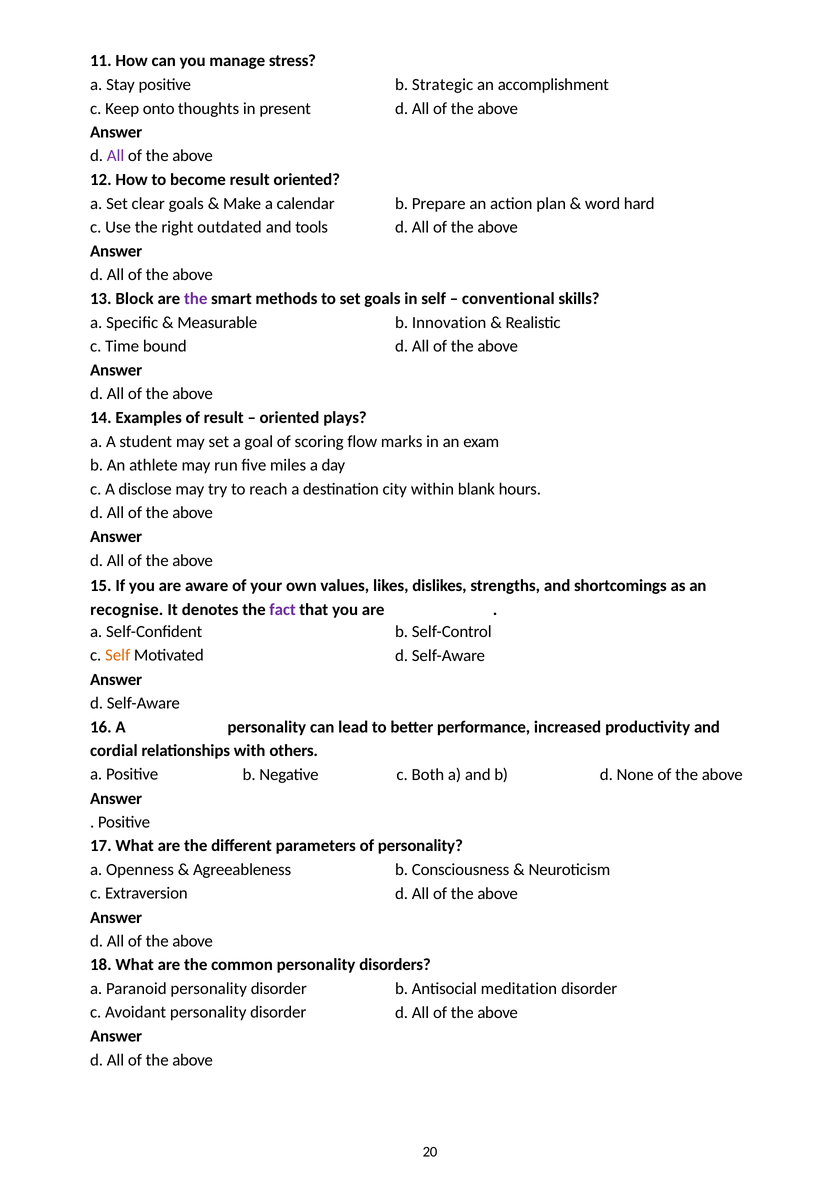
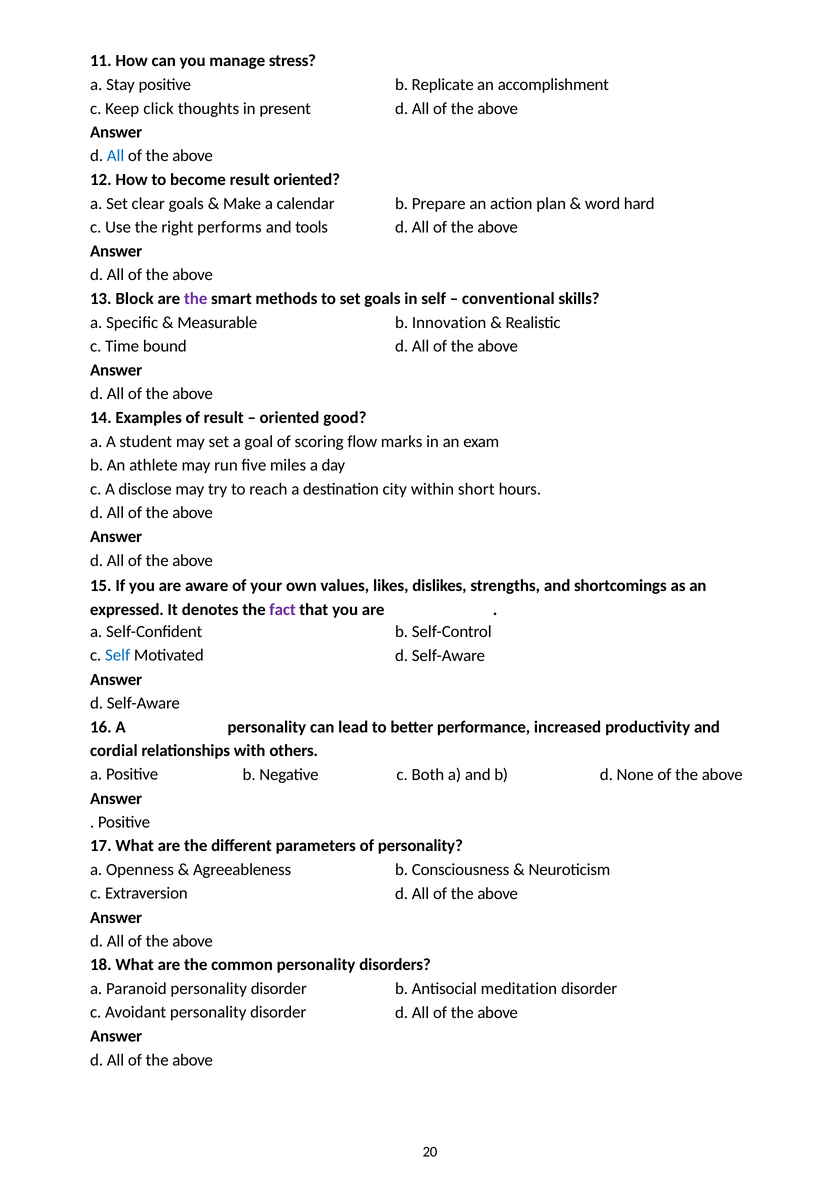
Strategic: Strategic -> Replicate (443, 84)
onto: onto -> click (159, 108)
All colour: purple -> blue (116, 156)
outdated: outdated -> performs (229, 227)
plays: plays -> good (345, 418)
blank: blank -> short (476, 489)
recognise: recognise -> expressed (127, 609)
Self colour: orange -> blue (118, 655)
